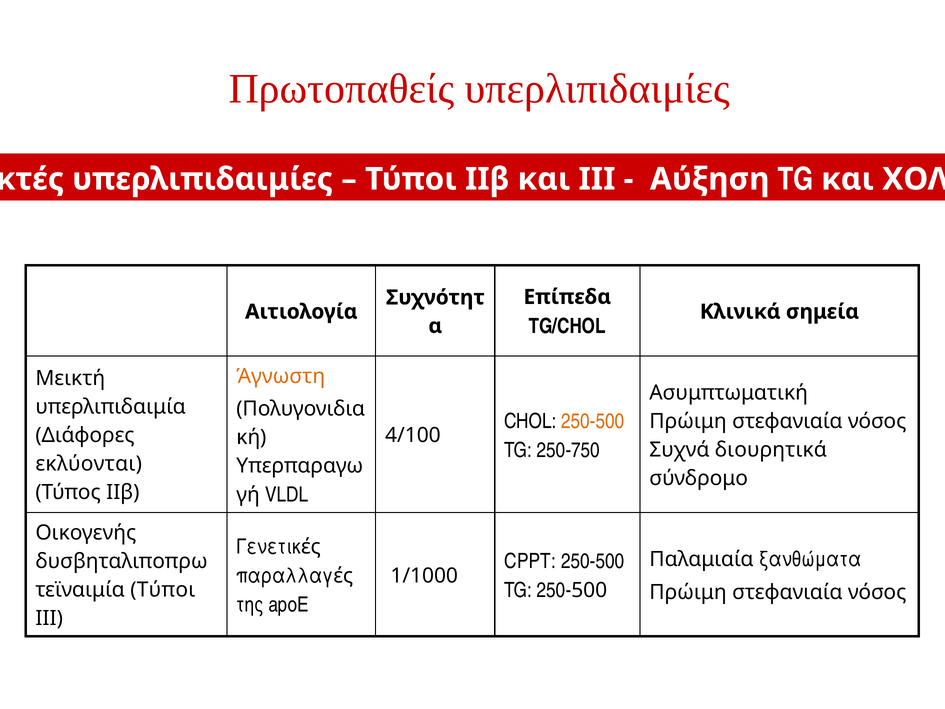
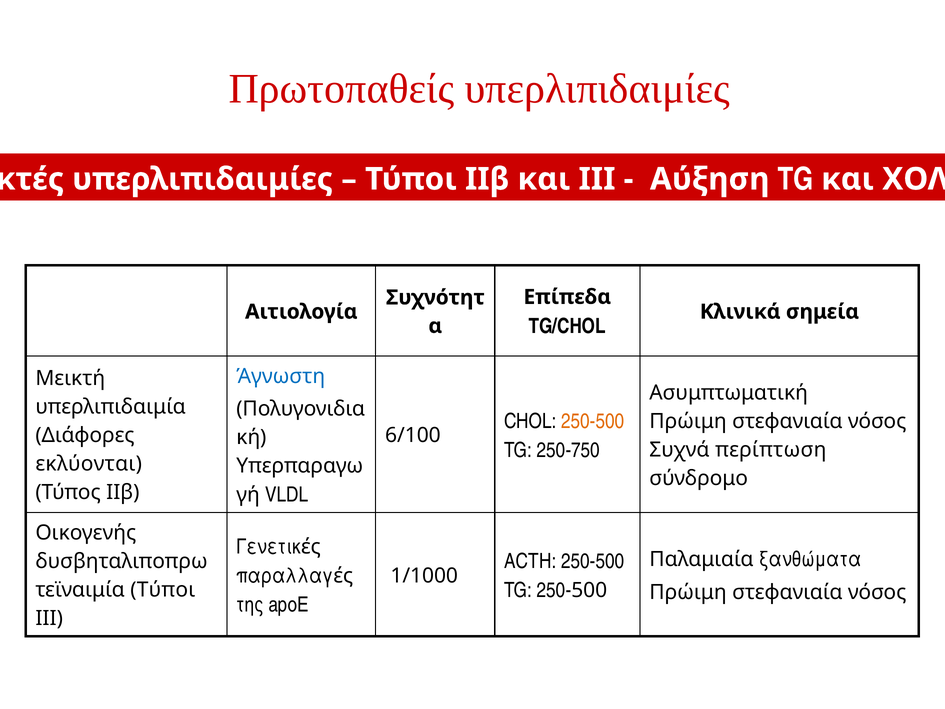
Άγνωστη colour: orange -> blue (281, 376)
4/100: 4/100 -> 6/100 (413, 435)
διουρητικά: διουρητικά -> περίπτωση (771, 450)
CPPT: CPPT -> ACTH (530, 561)
